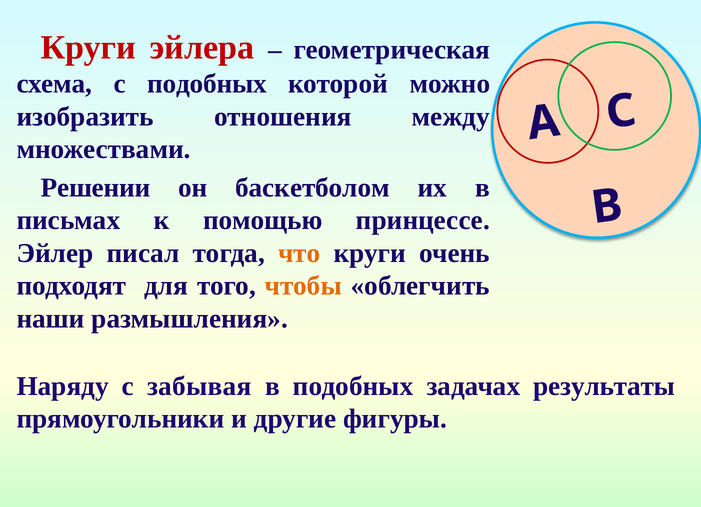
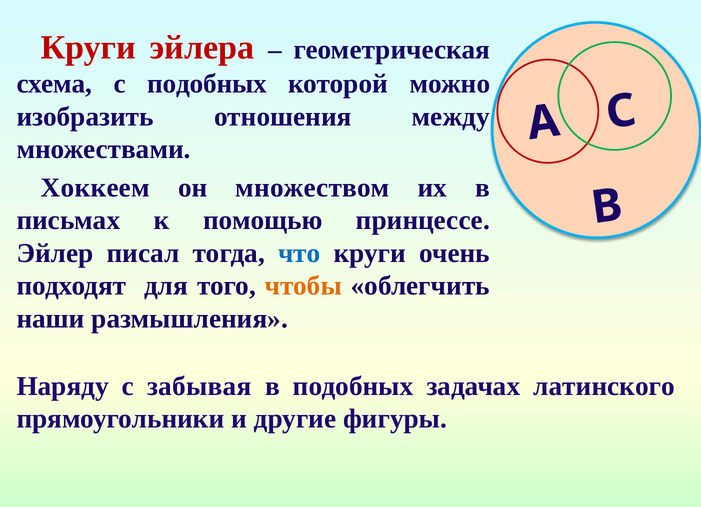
Решении: Решении -> Хоккеем (95, 188)
баскетболом: баскетболом -> множеством (312, 188)
что colour: orange -> blue (299, 254)
результаты: результаты -> латинского (604, 387)
